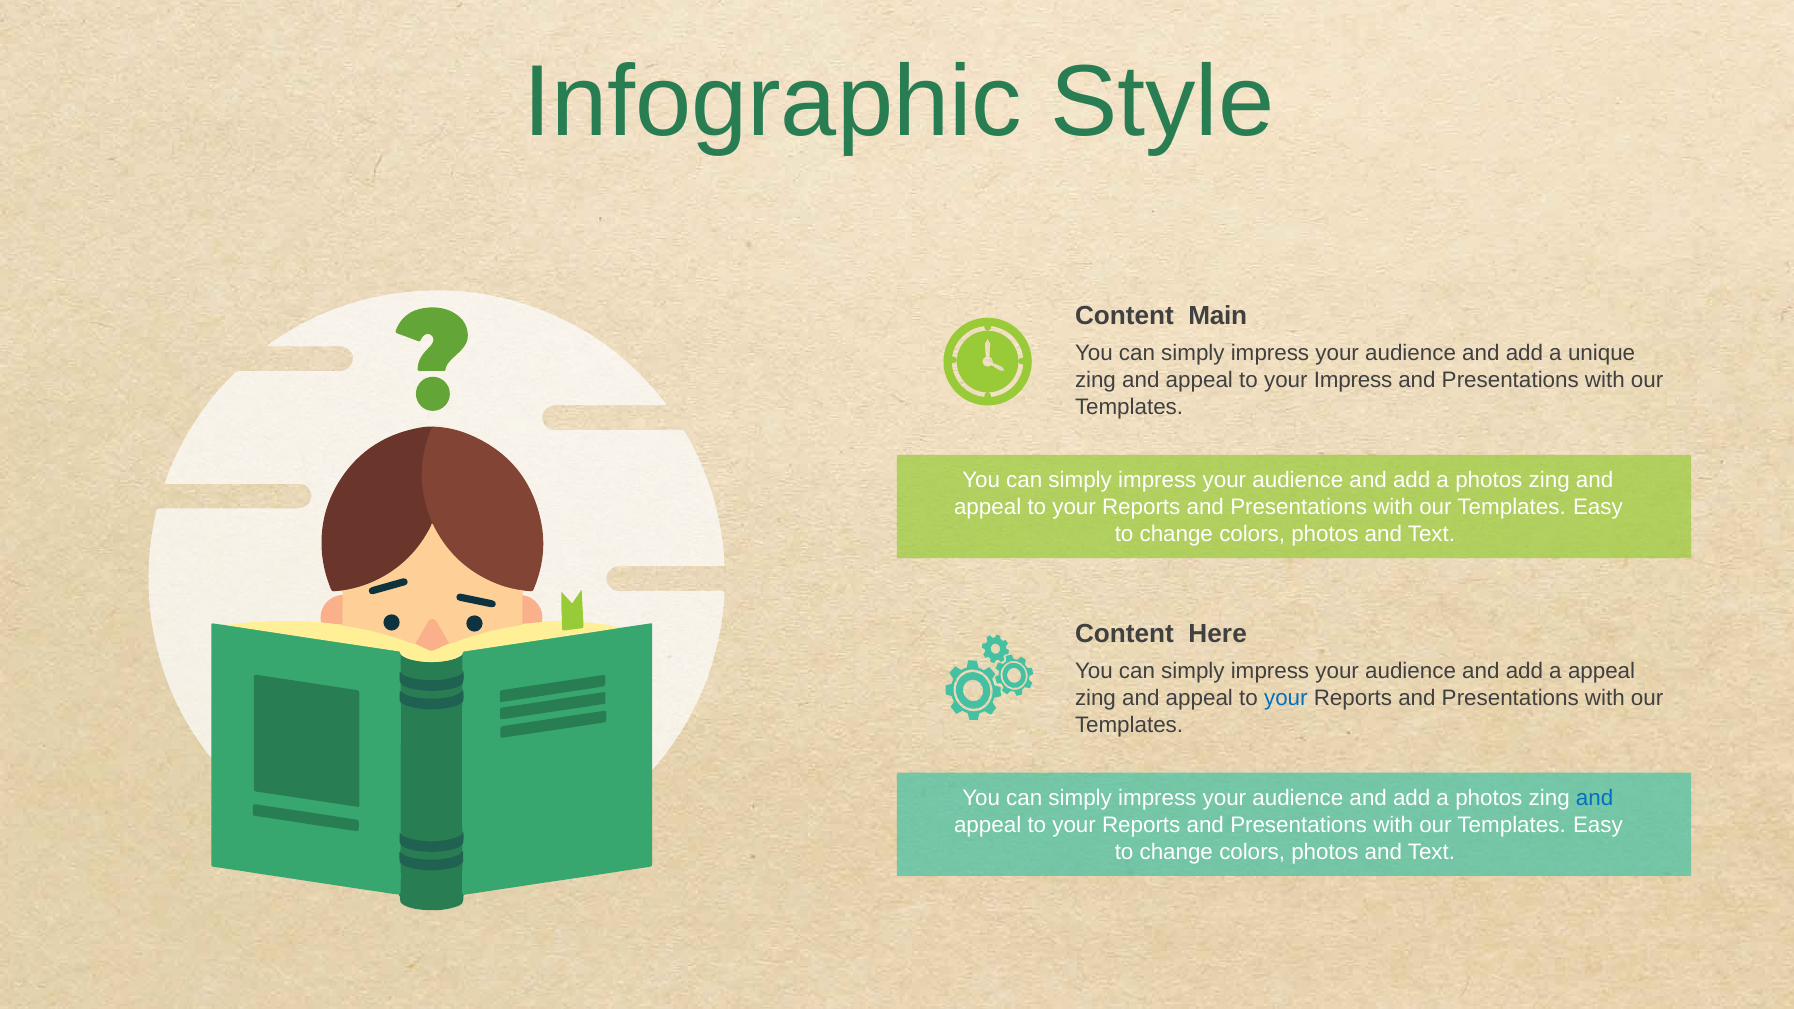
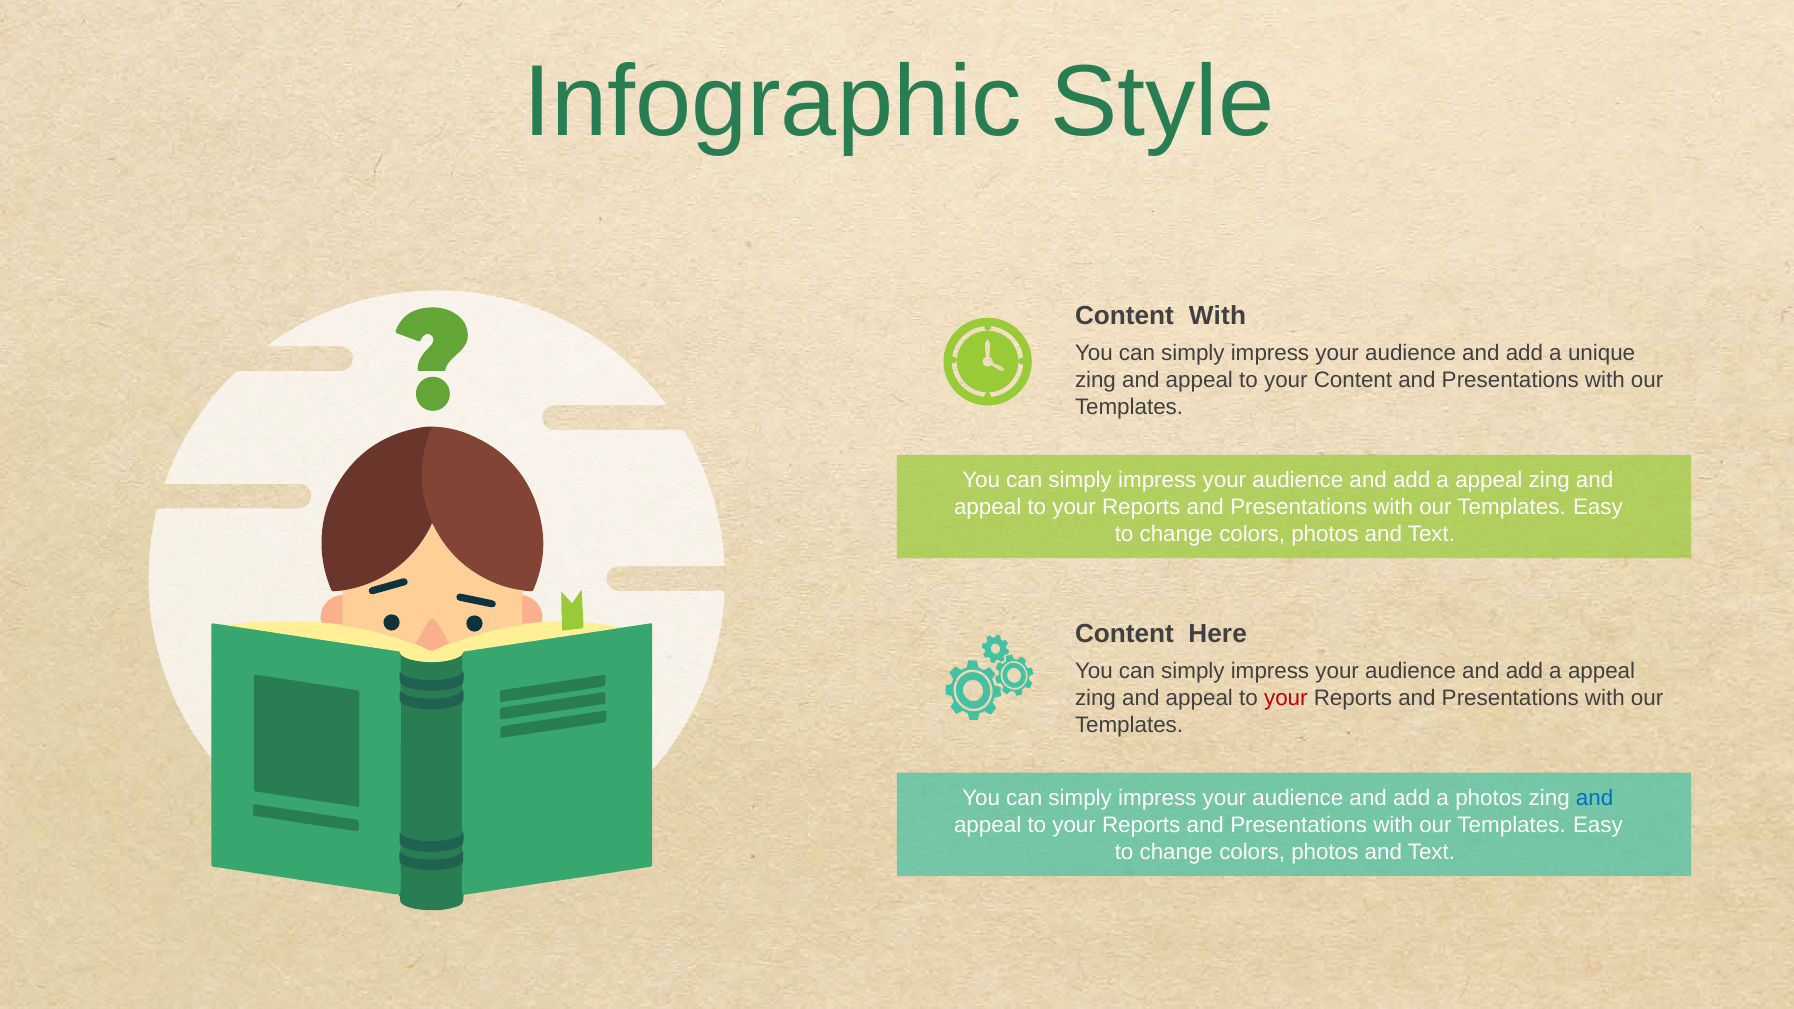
Content Main: Main -> With (1217, 316)
your Impress: Impress -> Content (1353, 380)
photos: photos -> appeal (1489, 480)
your colour: blue -> red (1286, 698)
